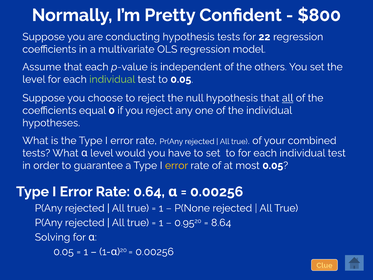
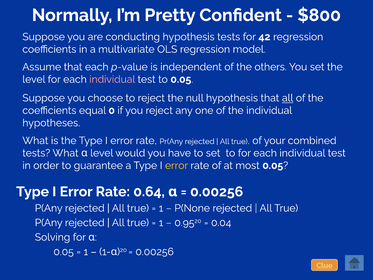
22: 22 -> 42 (264, 37)
individual colour: light green -> pink (112, 79)
8.64: 8.64 -> 0.04 (221, 222)
